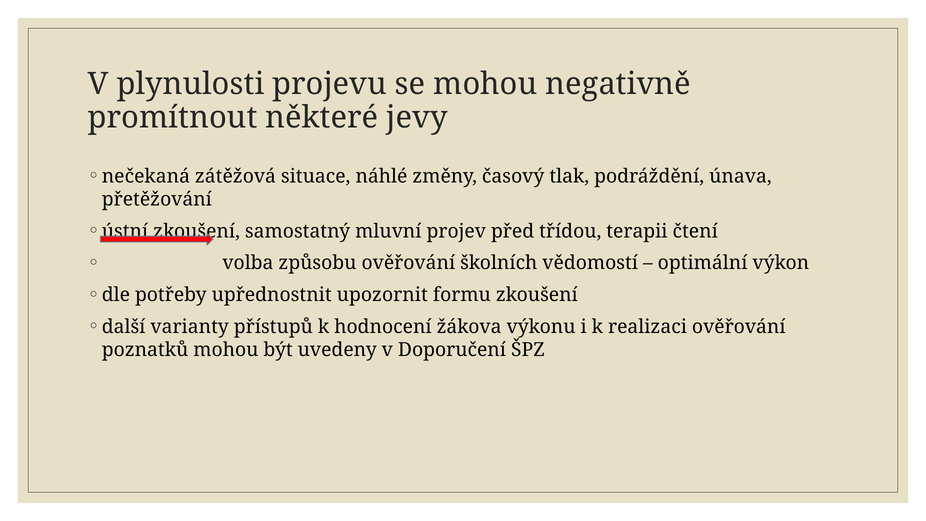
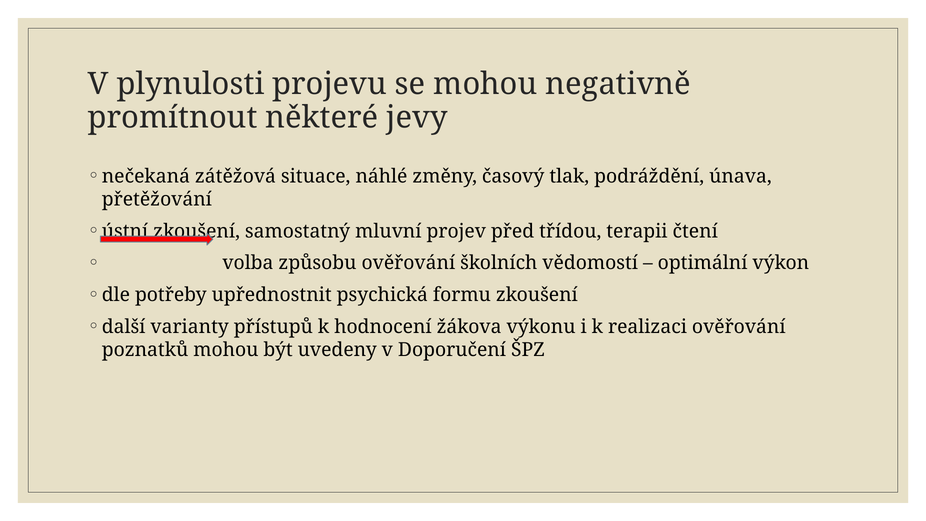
upozornit: upozornit -> psychická (382, 295)
